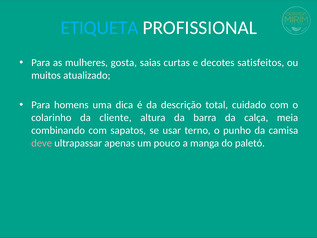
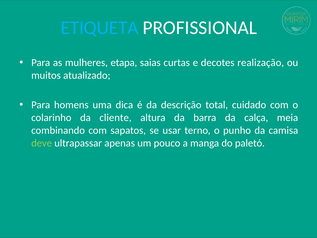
gosta: gosta -> etapa (124, 63)
satisfeitos: satisfeitos -> realização (261, 63)
deve colour: pink -> light green (42, 143)
